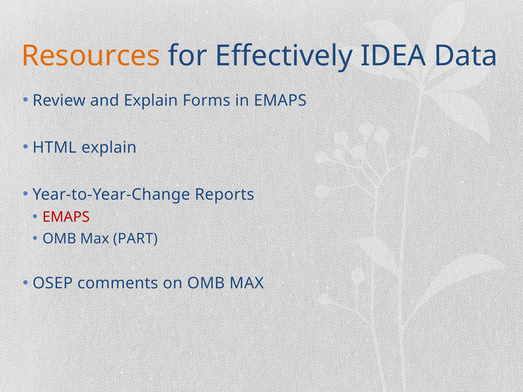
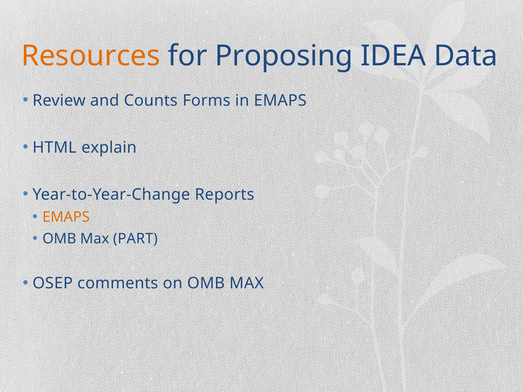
Effectively: Effectively -> Proposing (284, 56)
and Explain: Explain -> Counts (151, 100)
EMAPS colour: red -> orange (66, 217)
